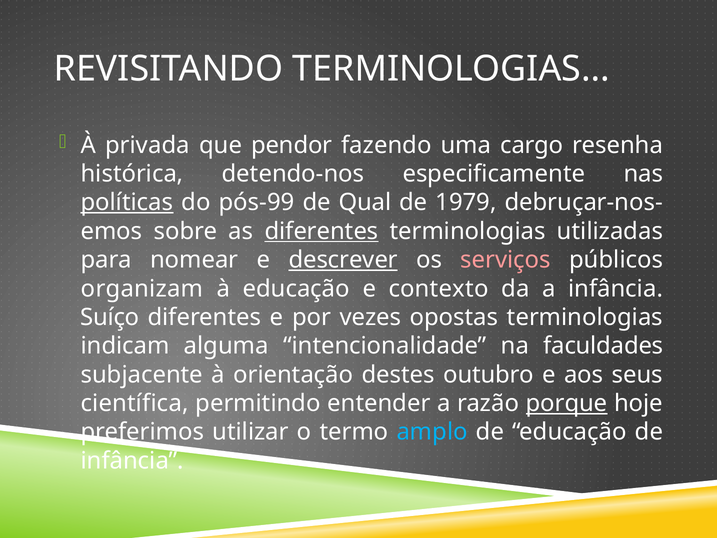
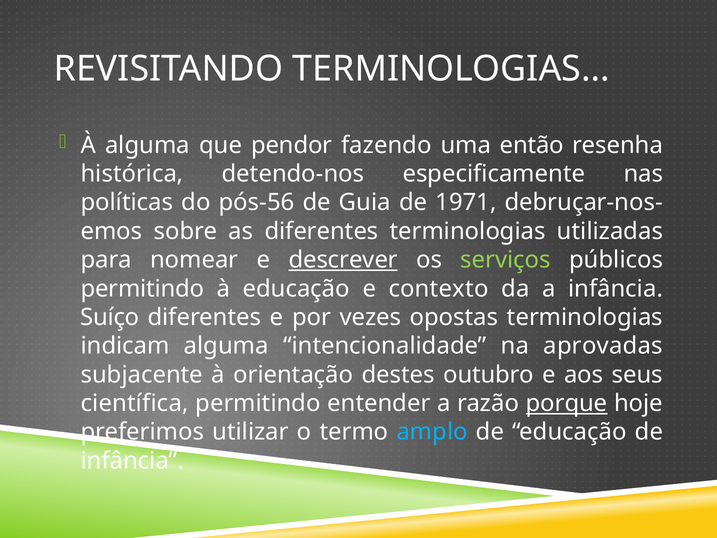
À privada: privada -> alguma (147, 145)
cargo: cargo -> então (532, 145)
políticas underline: present -> none (127, 202)
pós-99: pós-99 -> pós-56 (257, 202)
Qual: Qual -> Guia (365, 202)
1979: 1979 -> 1971 (466, 202)
diferentes underline: present -> none (322, 231)
serviços colour: pink -> light green (506, 260)
organizam: organizam -> permitindo (142, 288)
faculdades: faculdades -> aprovadas (603, 346)
